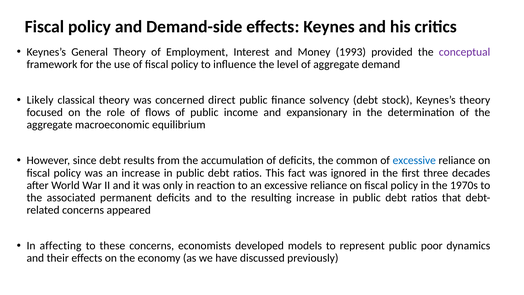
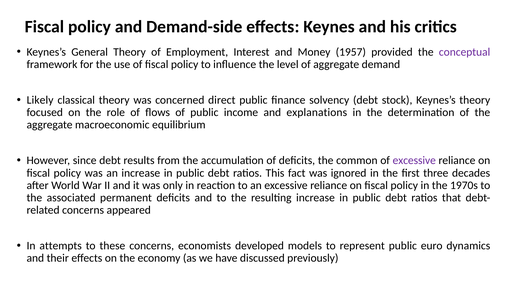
1993: 1993 -> 1957 (351, 52)
expansionary: expansionary -> explanations (317, 112)
excessive colour: blue -> purple (414, 160)
affecting: affecting -> attempts (61, 246)
poor: poor -> euro (432, 246)
